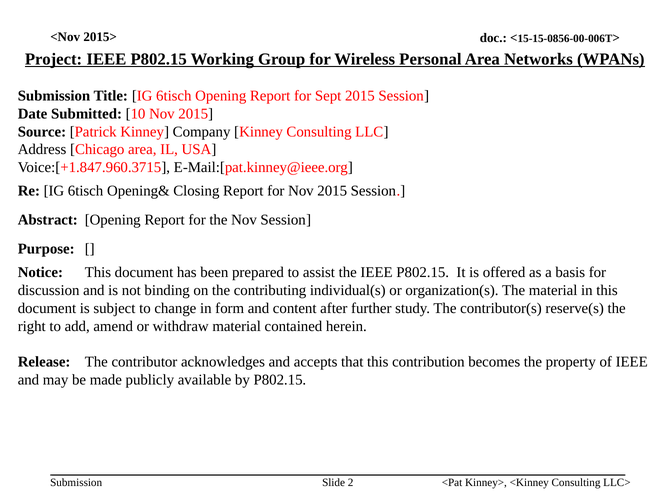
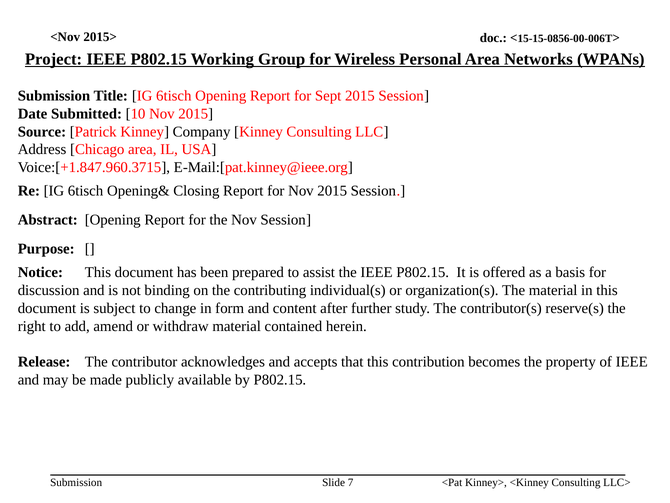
2: 2 -> 7 (351, 482)
